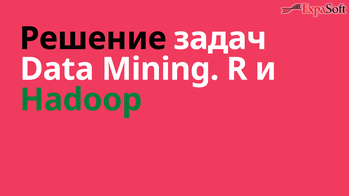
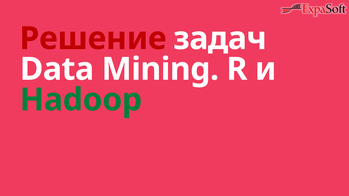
Решение colour: black -> red (93, 39)
